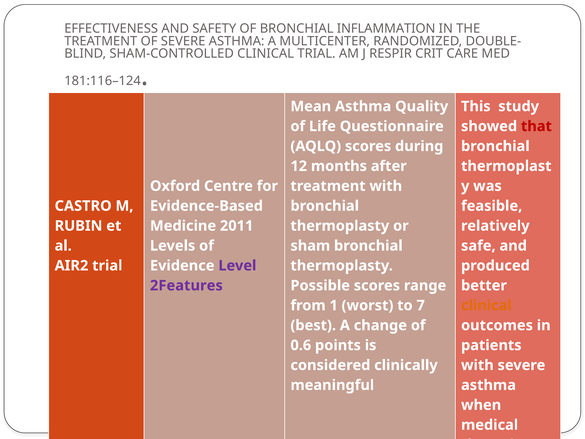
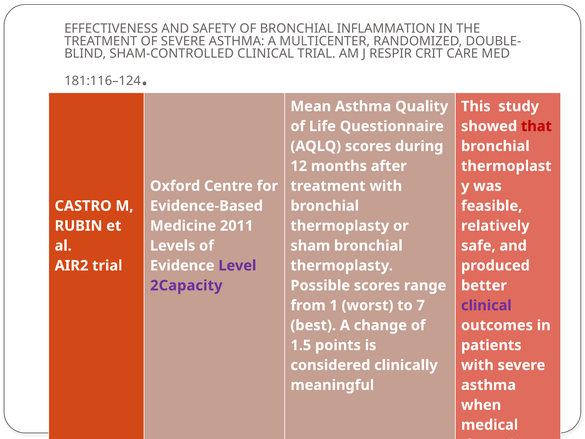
2Features: 2Features -> 2Capacity (186, 285)
clinical colour: orange -> purple (486, 305)
0.6: 0.6 -> 1.5 (301, 345)
